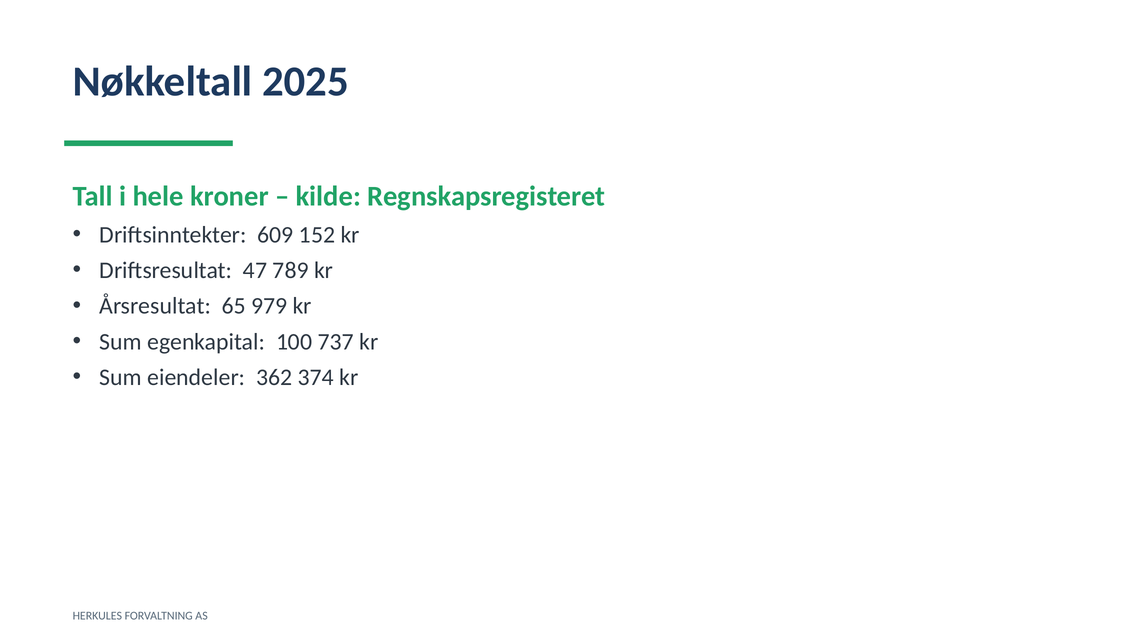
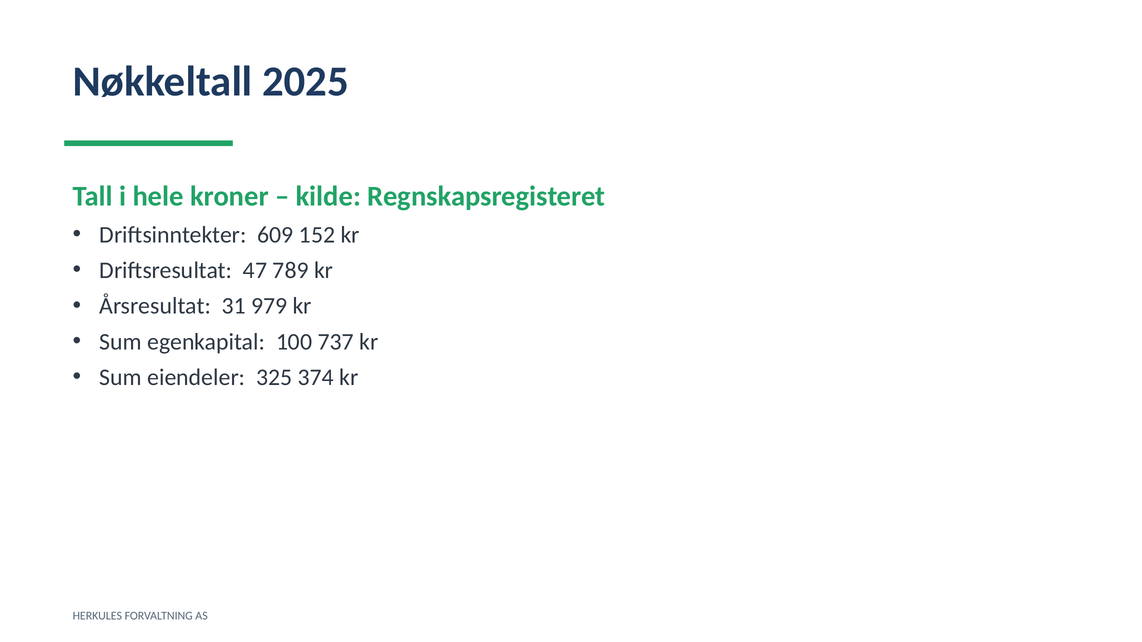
65: 65 -> 31 (234, 306)
362: 362 -> 325 (274, 378)
